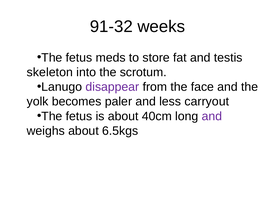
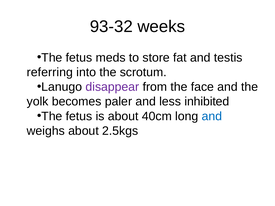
91-32: 91-32 -> 93-32 (111, 27)
skeleton: skeleton -> referring (50, 72)
carryout: carryout -> inhibited (207, 102)
and colour: purple -> blue (212, 116)
6.5kgs: 6.5kgs -> 2.5kgs (120, 131)
